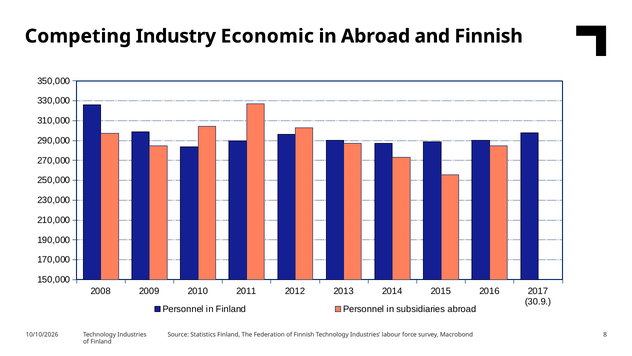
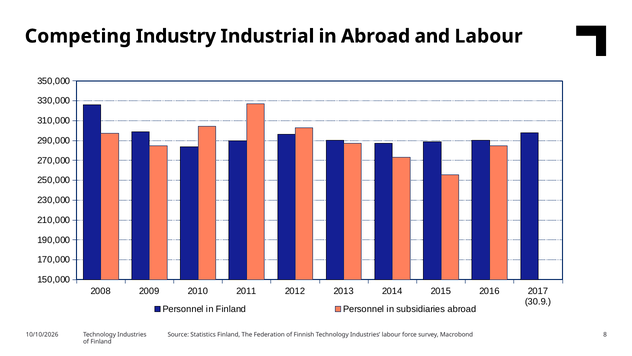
Economic: Economic -> Industrial (267, 36)
and Finnish: Finnish -> Labour (489, 36)
